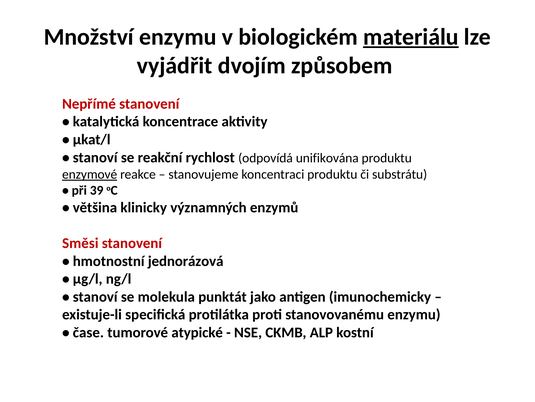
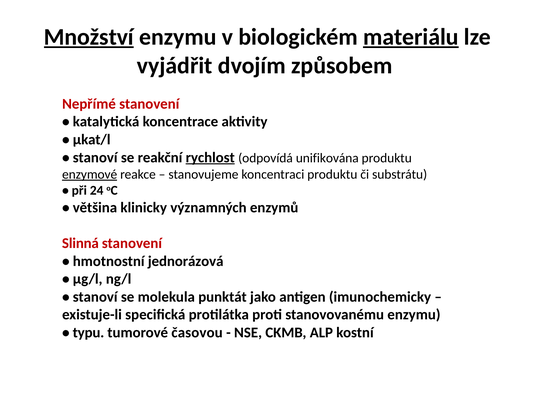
Množství underline: none -> present (89, 37)
rychlost underline: none -> present (210, 157)
39: 39 -> 24 (97, 190)
Směsi: Směsi -> Slinná (80, 243)
čase: čase -> typu (88, 332)
atypické: atypické -> časovou (197, 332)
